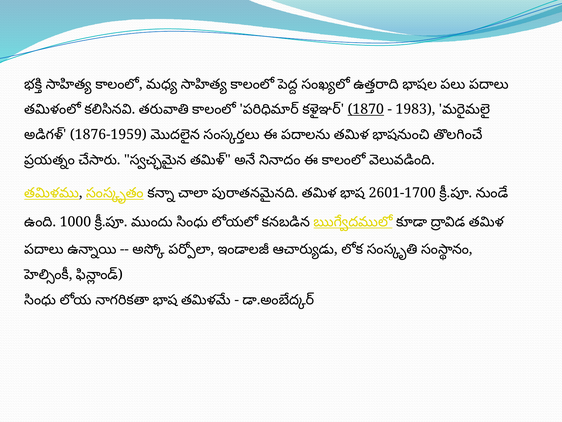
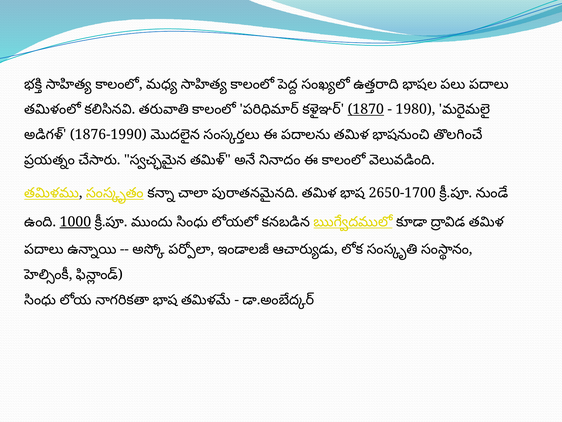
1983: 1983 -> 1980 (415, 109)
1876-1959: 1876-1959 -> 1876-1990 (108, 135)
2601-1700: 2601-1700 -> 2650-1700 (402, 193)
1000 underline: none -> present (75, 221)
